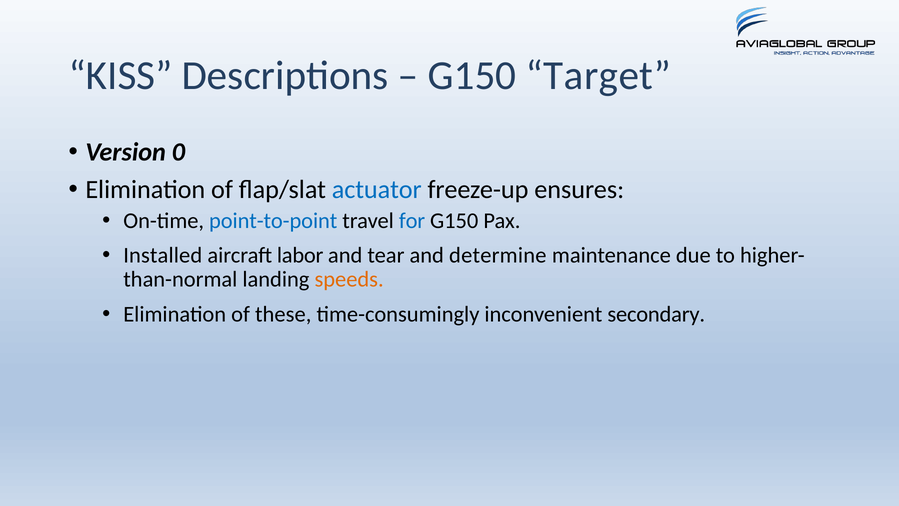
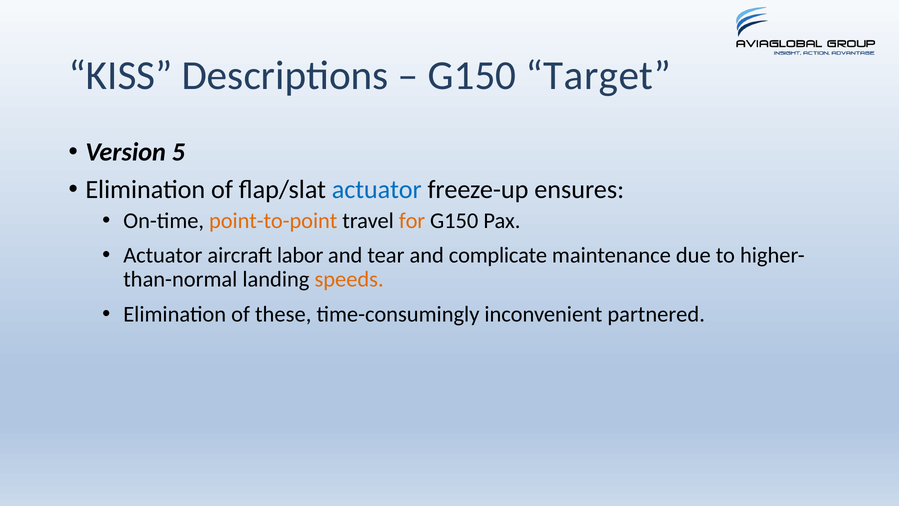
0: 0 -> 5 (178, 152)
point-to-point colour: blue -> orange (273, 221)
for colour: blue -> orange (412, 221)
Installed: Installed -> Actuator (163, 255)
determine: determine -> complicate (498, 255)
secondary: secondary -> partnered (656, 314)
